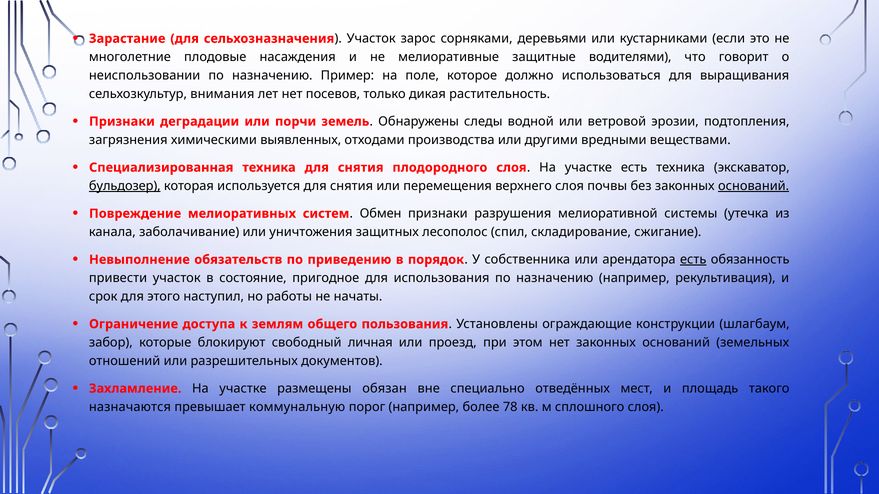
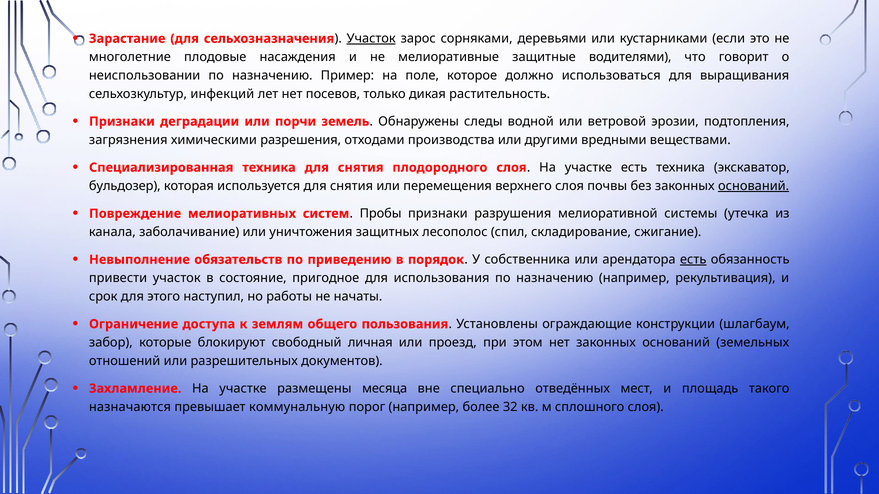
Участок underline: none -> present (371, 39)
внимания: внимания -> инфекций (222, 94)
выявленных: выявленных -> разрешения (301, 140)
бульдозер underline: present -> none (125, 186)
Обмен: Обмен -> Пробы (381, 214)
обязан: обязан -> месяца (385, 389)
78: 78 -> 32 (510, 407)
